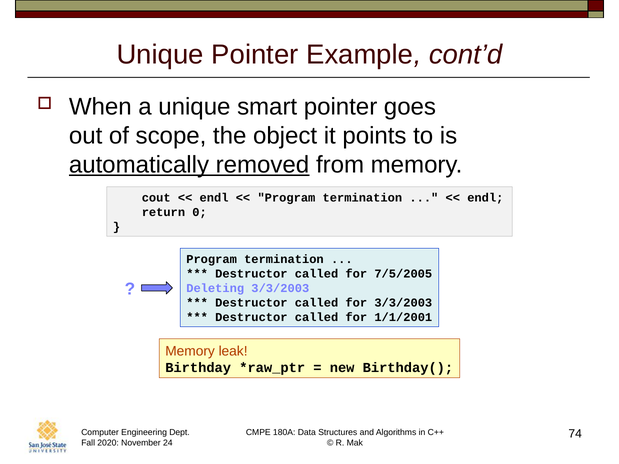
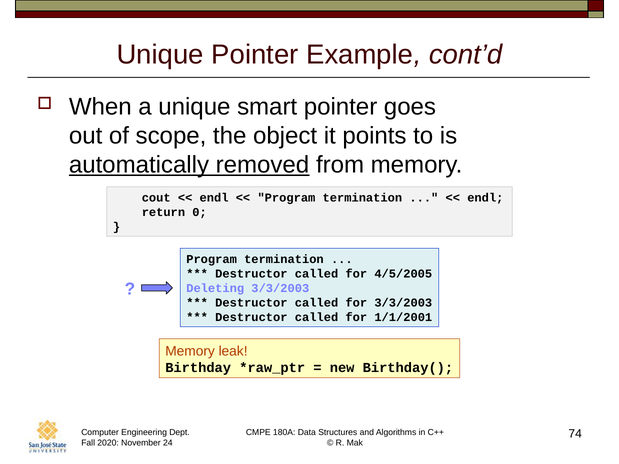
7/5/2005: 7/5/2005 -> 4/5/2005 (403, 274)
